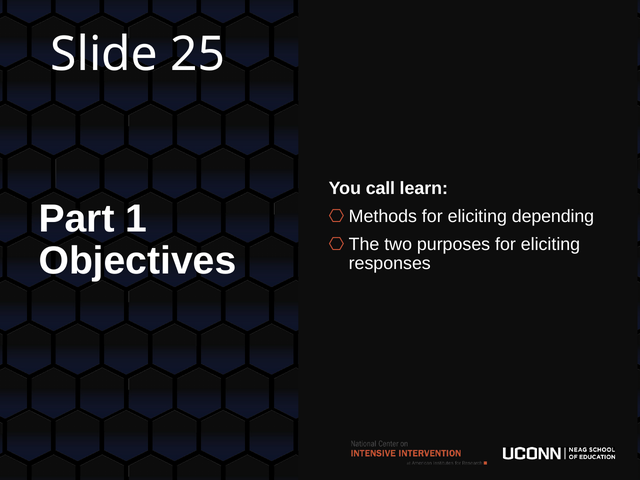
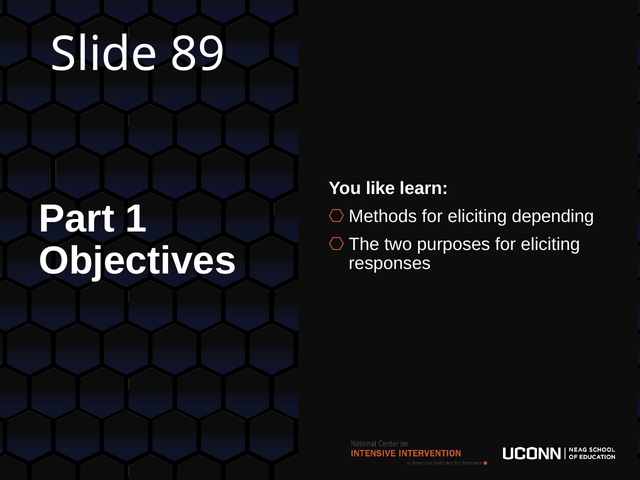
25: 25 -> 89 (198, 54)
call: call -> like (380, 188)
